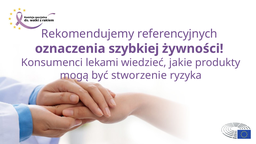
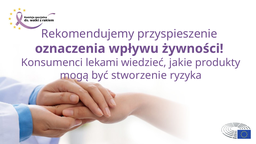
referencyjnych: referencyjnych -> przyspieszenie (177, 34)
szybkiej: szybkiej -> wpływu (134, 49)
